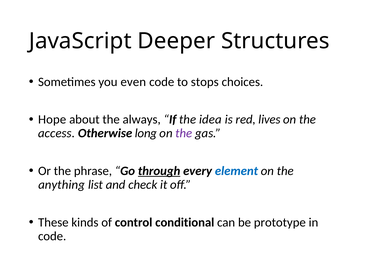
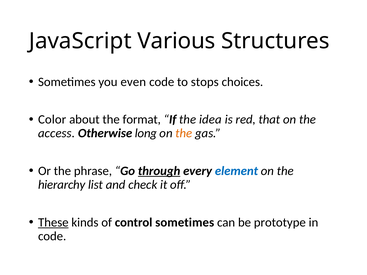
Deeper: Deeper -> Various (176, 41)
Hope: Hope -> Color (52, 120)
always: always -> format (142, 120)
lives: lives -> that (269, 120)
the colour: purple -> orange (184, 133)
anything: anything -> hierarchy (62, 185)
These underline: none -> present (53, 223)
control conditional: conditional -> sometimes (185, 223)
